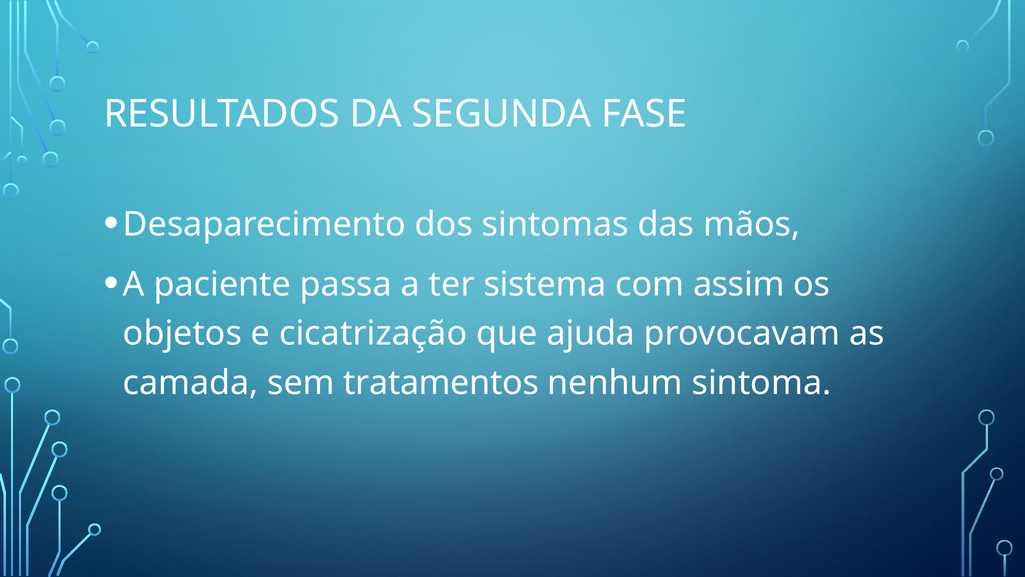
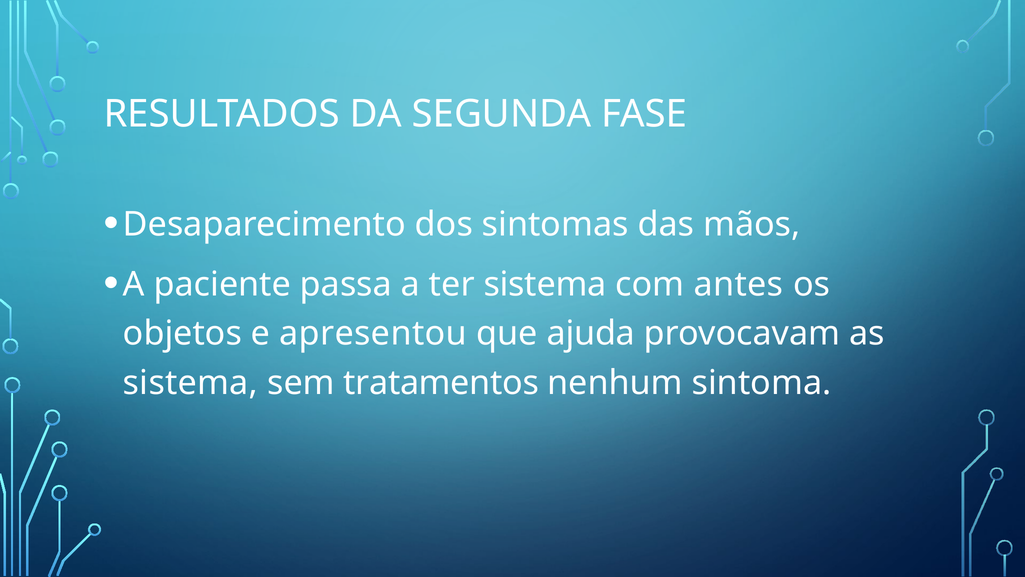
assim: assim -> antes (738, 284)
cicatrização: cicatrização -> apresentou (373, 333)
camada: camada -> sistema (190, 383)
